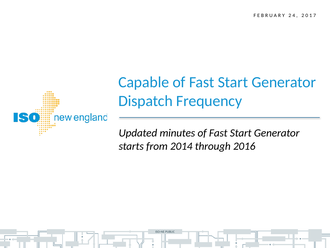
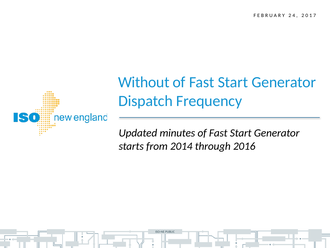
Capable: Capable -> Without (144, 82)
